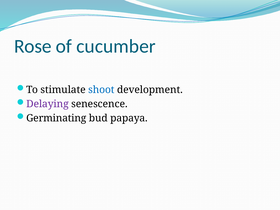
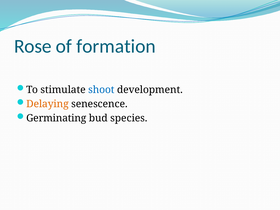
cucumber: cucumber -> formation (116, 46)
Delaying colour: purple -> orange (48, 104)
papaya: papaya -> species (129, 118)
